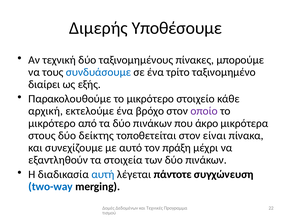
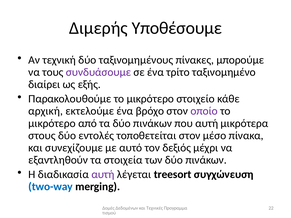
συνδυάσουμε colour: blue -> purple (98, 72)
που άκρο: άκρο -> αυτή (207, 123)
δείκτης: δείκτης -> εντολές (96, 136)
είναι: είναι -> μέσο (215, 136)
πράξη: πράξη -> δεξιός (177, 148)
αυτή colour: blue -> purple (103, 175)
πάντοτε: πάντοτε -> treesort (173, 175)
